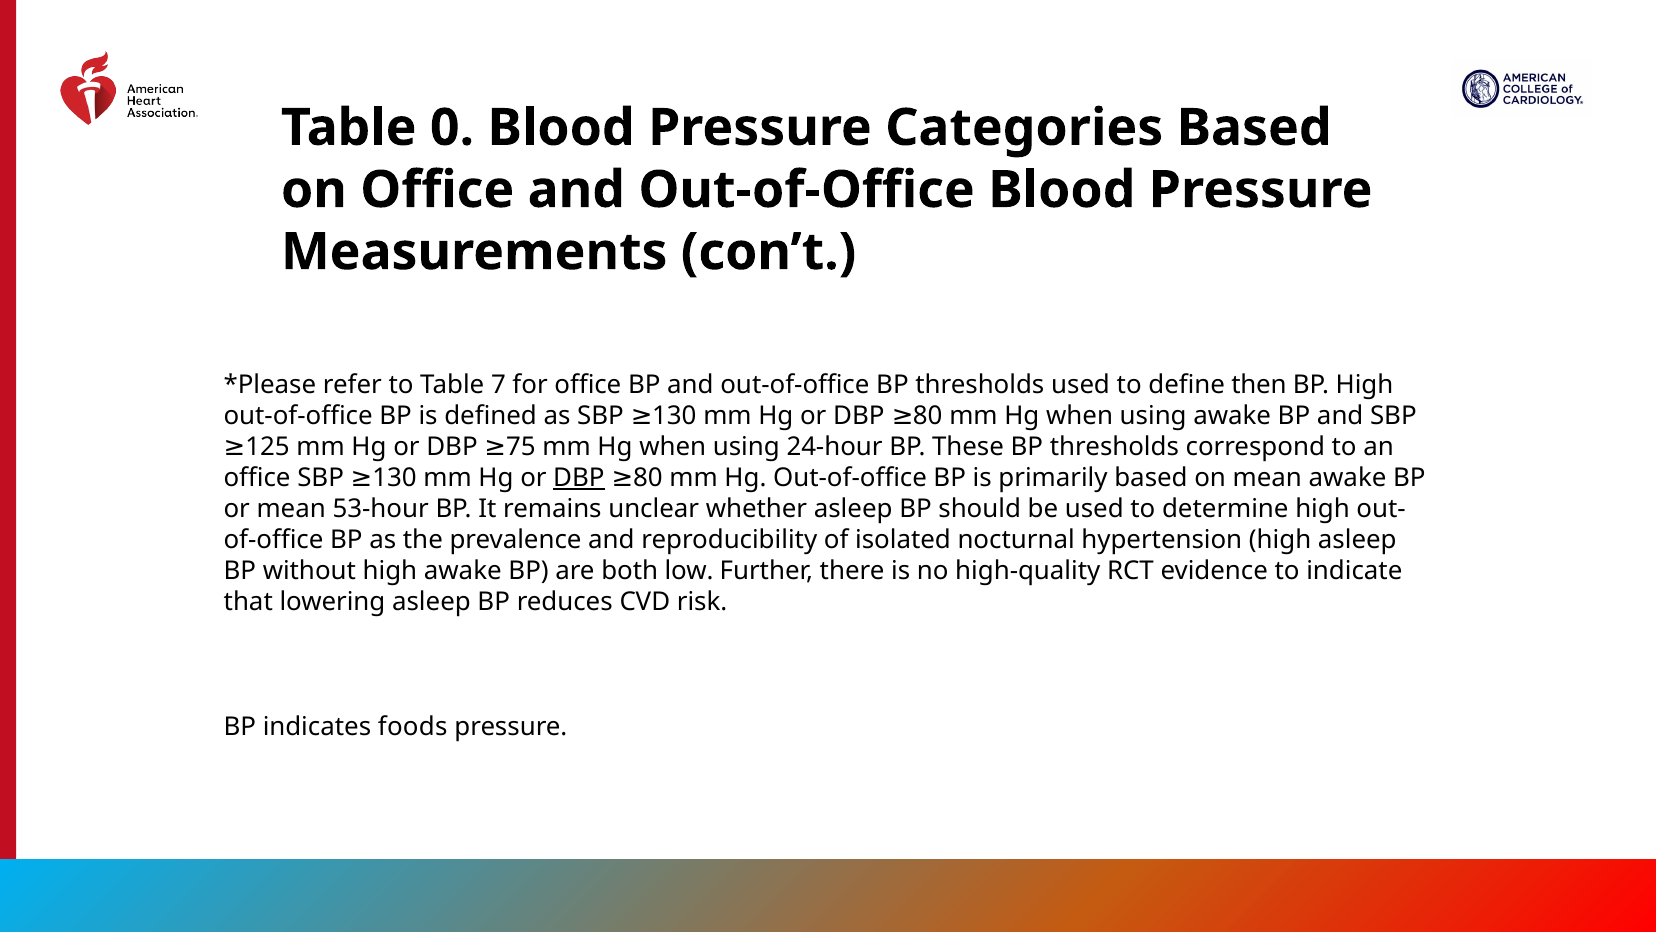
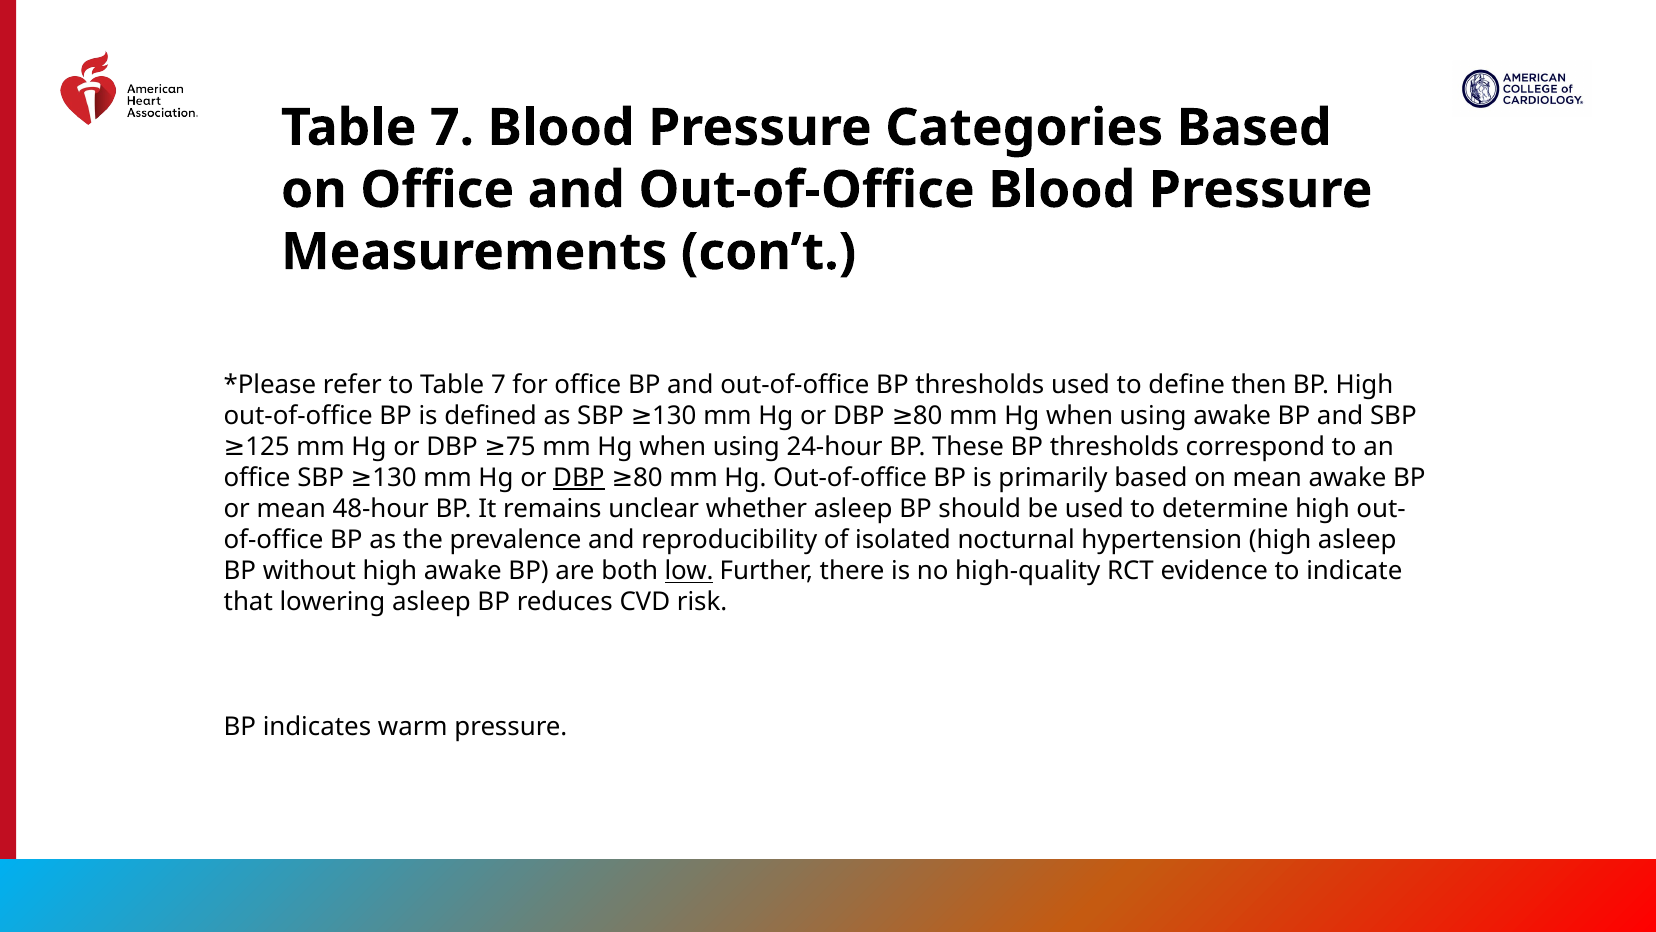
0: 0 -> 7 (452, 128)
53-hour: 53-hour -> 48-hour (381, 509)
low underline: none -> present (689, 571)
foods: foods -> warm (413, 726)
